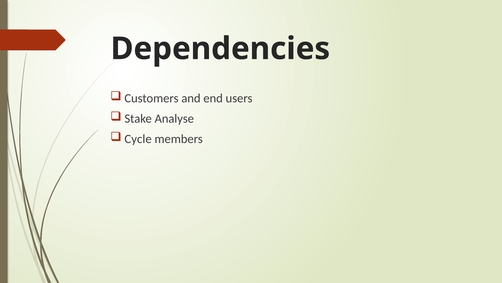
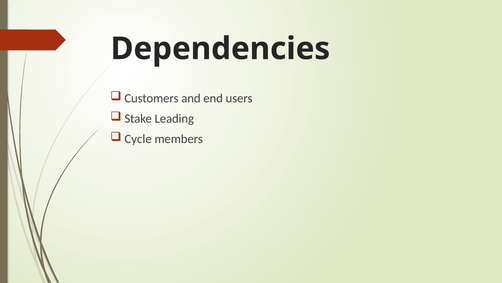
Analyse: Analyse -> Leading (174, 118)
